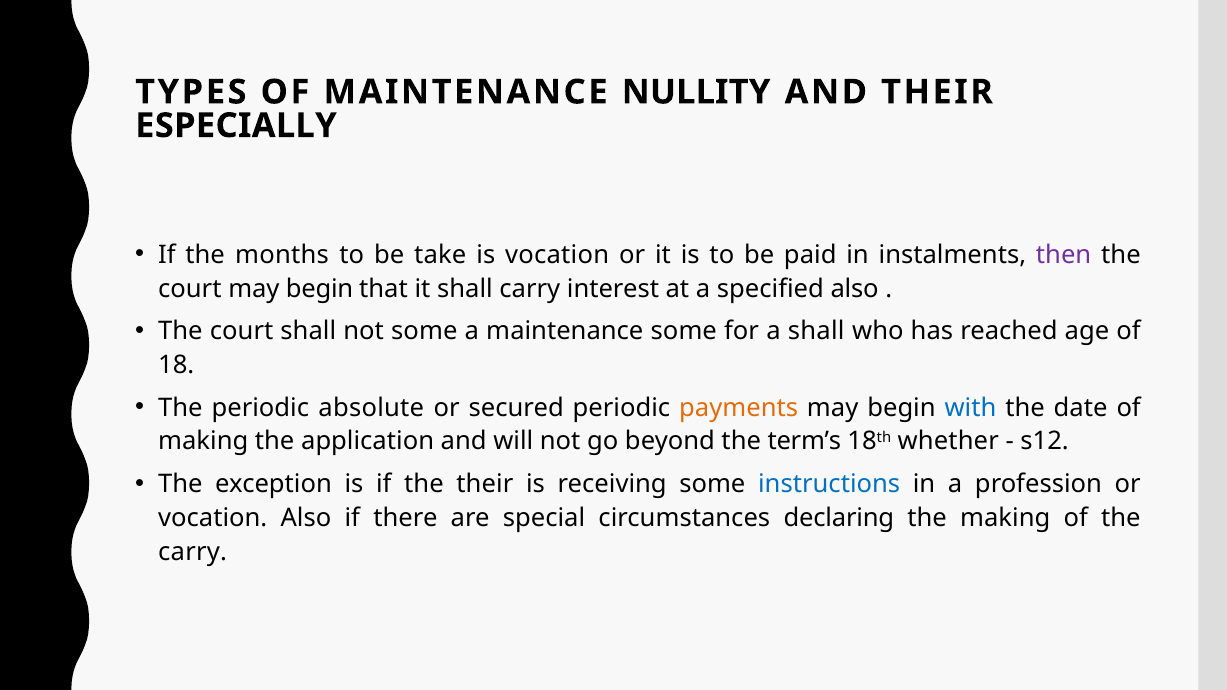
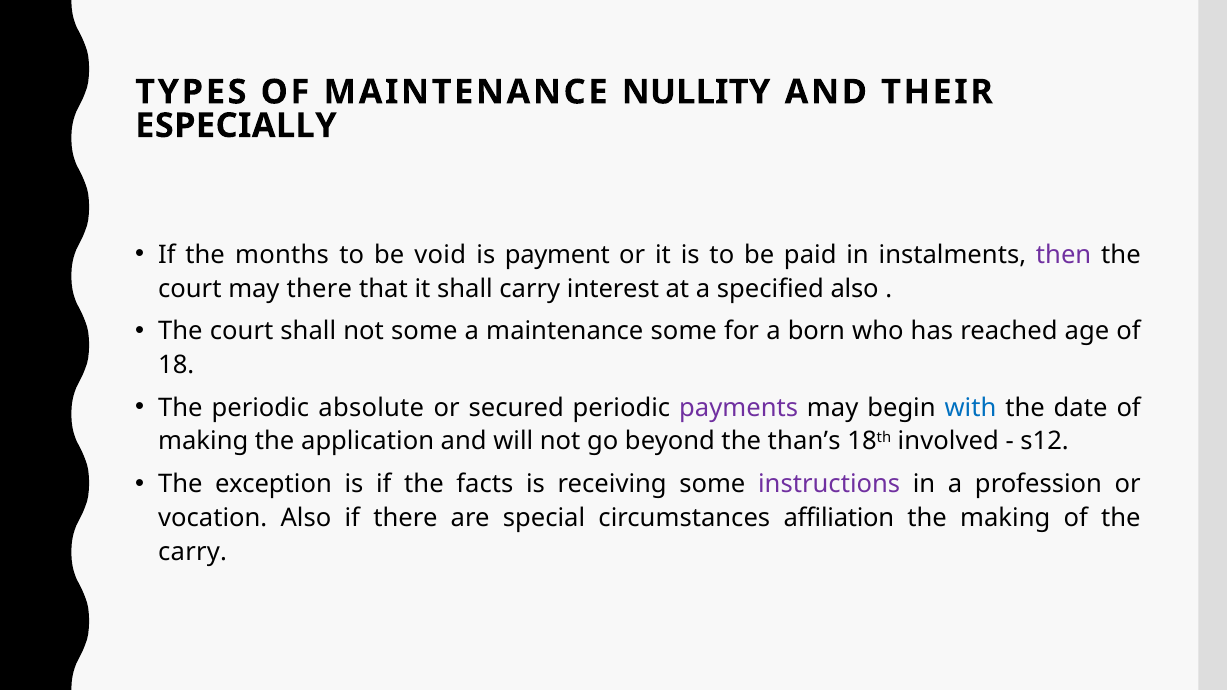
take: take -> void (440, 255)
is vocation: vocation -> payment (557, 255)
court may begin: begin -> there (319, 289)
a shall: shall -> born (816, 331)
payments colour: orange -> purple (739, 408)
term’s: term’s -> than’s (804, 442)
whether: whether -> involved (948, 442)
the their: their -> facts (485, 484)
instructions colour: blue -> purple (829, 484)
declaring: declaring -> affiliation (839, 518)
